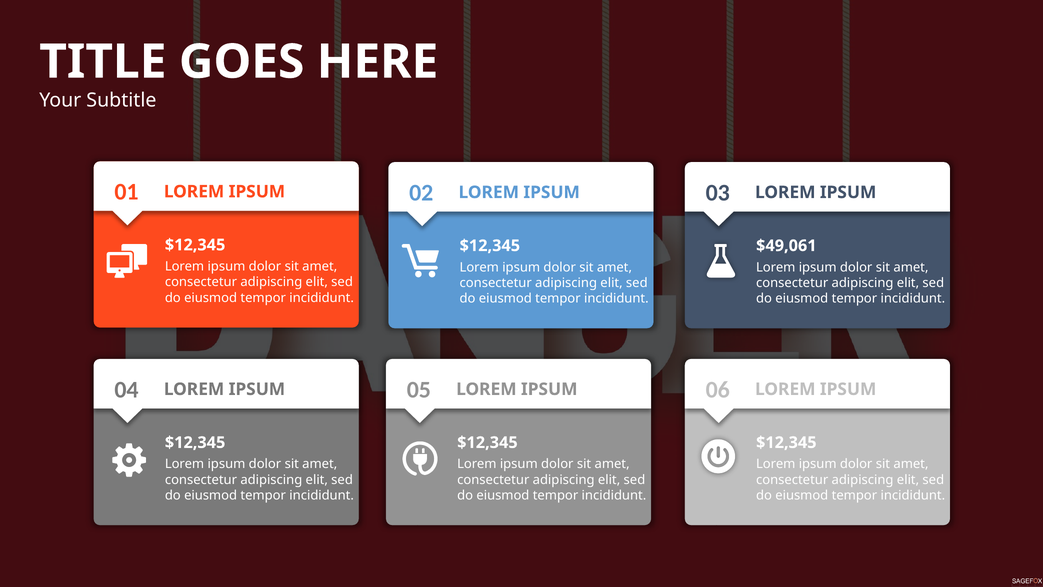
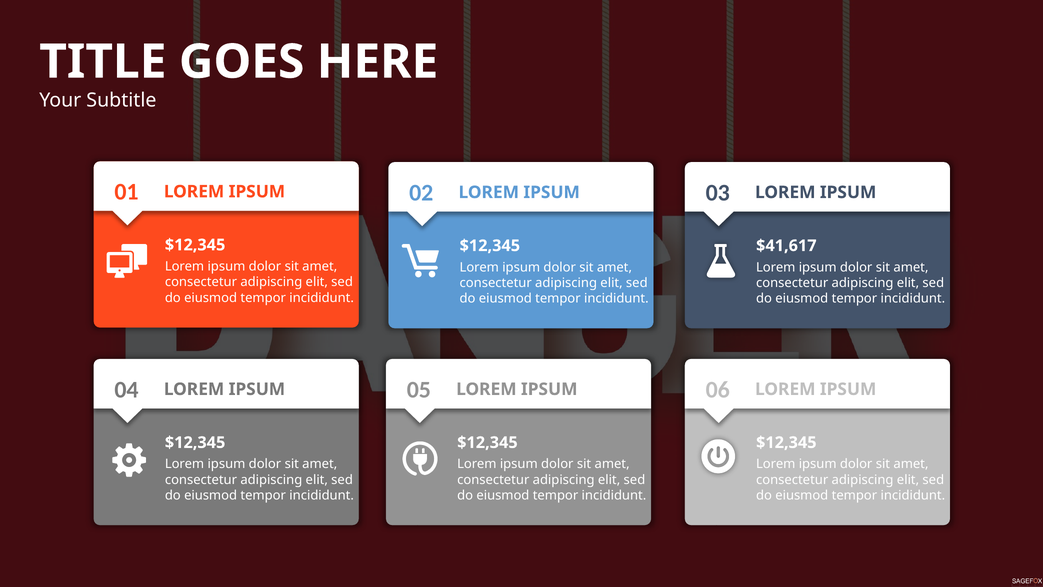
$49,061: $49,061 -> $41,617 (786, 246)
